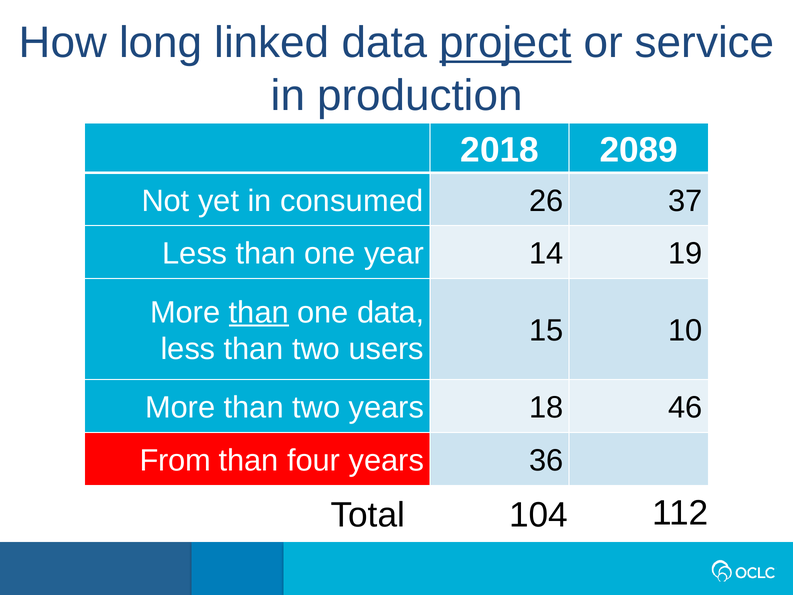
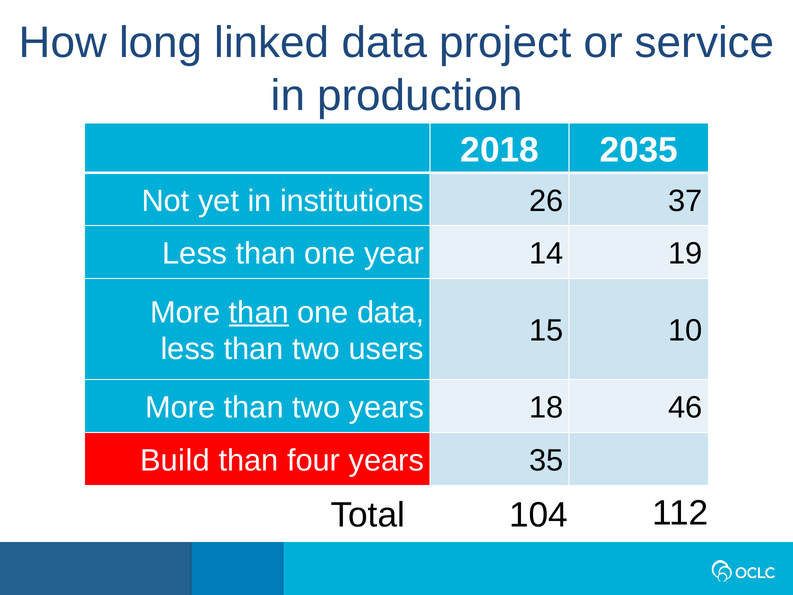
project underline: present -> none (505, 43)
2089: 2089 -> 2035 (639, 150)
consumed: consumed -> institutions (352, 201)
From: From -> Build (175, 460)
36: 36 -> 35 (546, 460)
